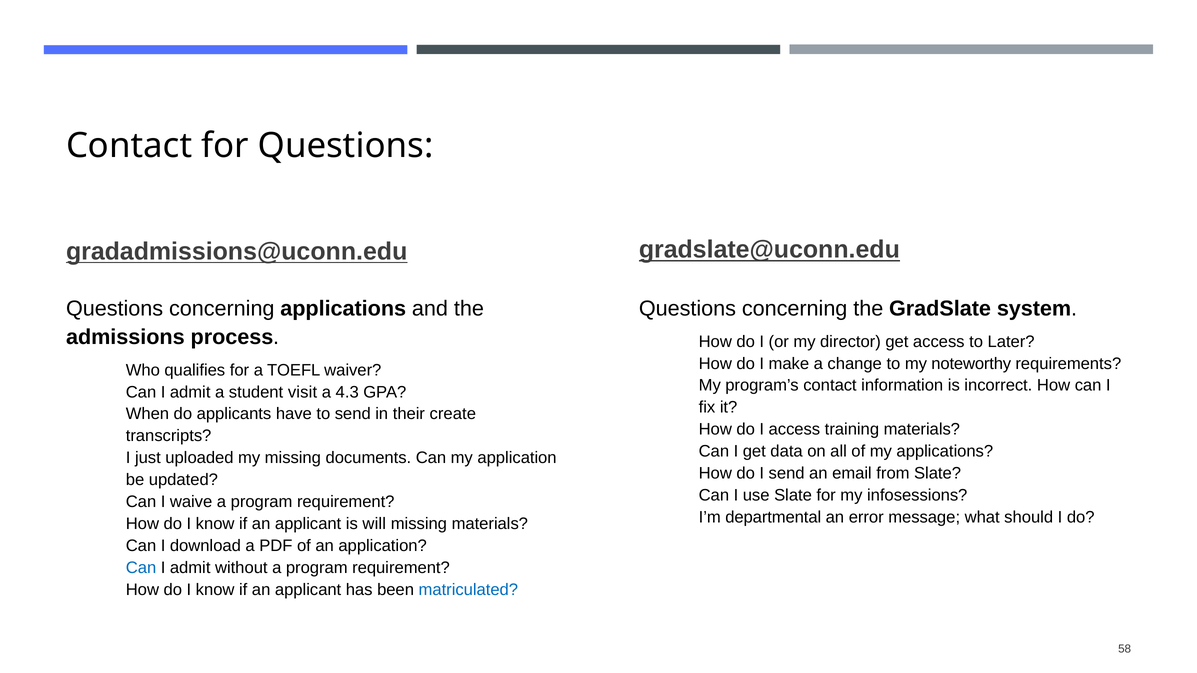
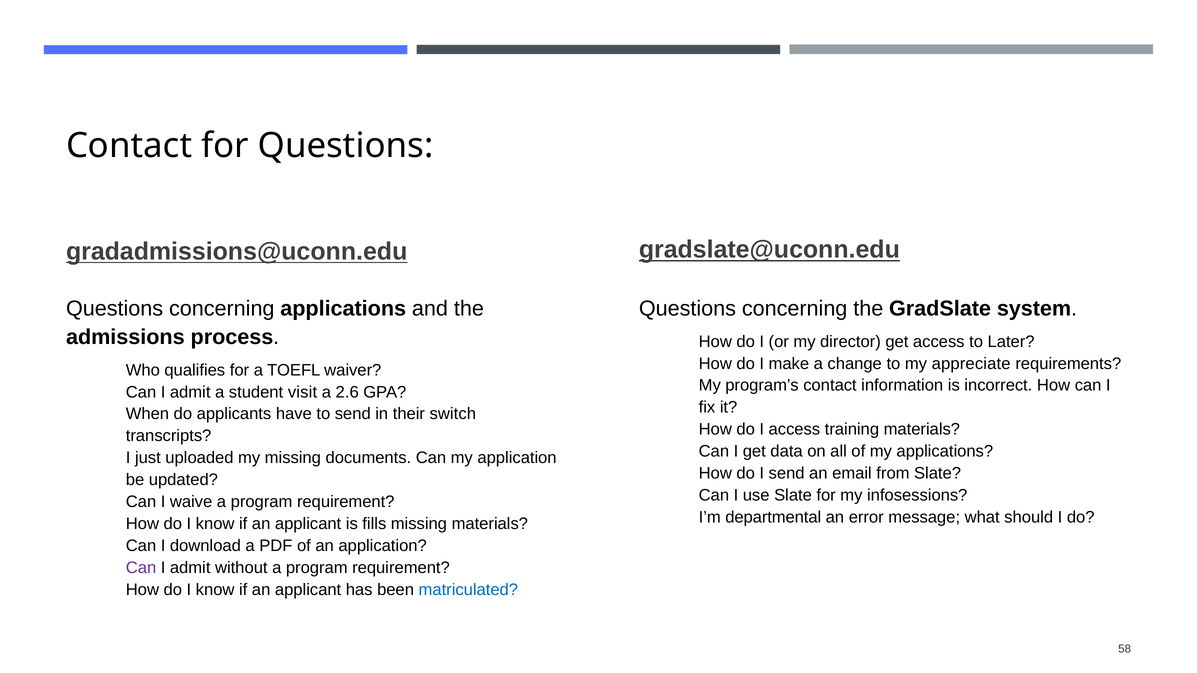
noteworthy: noteworthy -> appreciate (971, 364)
4.3: 4.3 -> 2.6 (347, 392)
create: create -> switch (453, 414)
will: will -> fills (374, 524)
Can colour: blue -> purple (141, 568)
